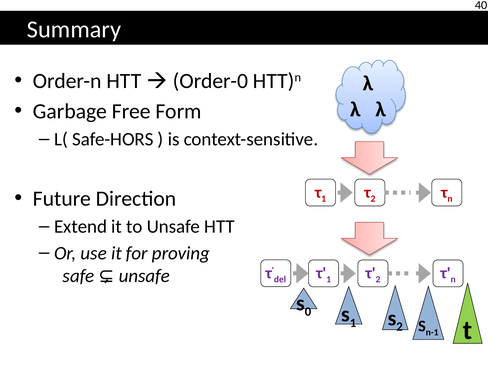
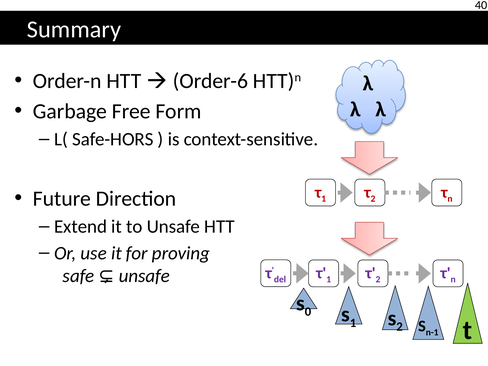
Order-0: Order-0 -> Order-6 (210, 81)
